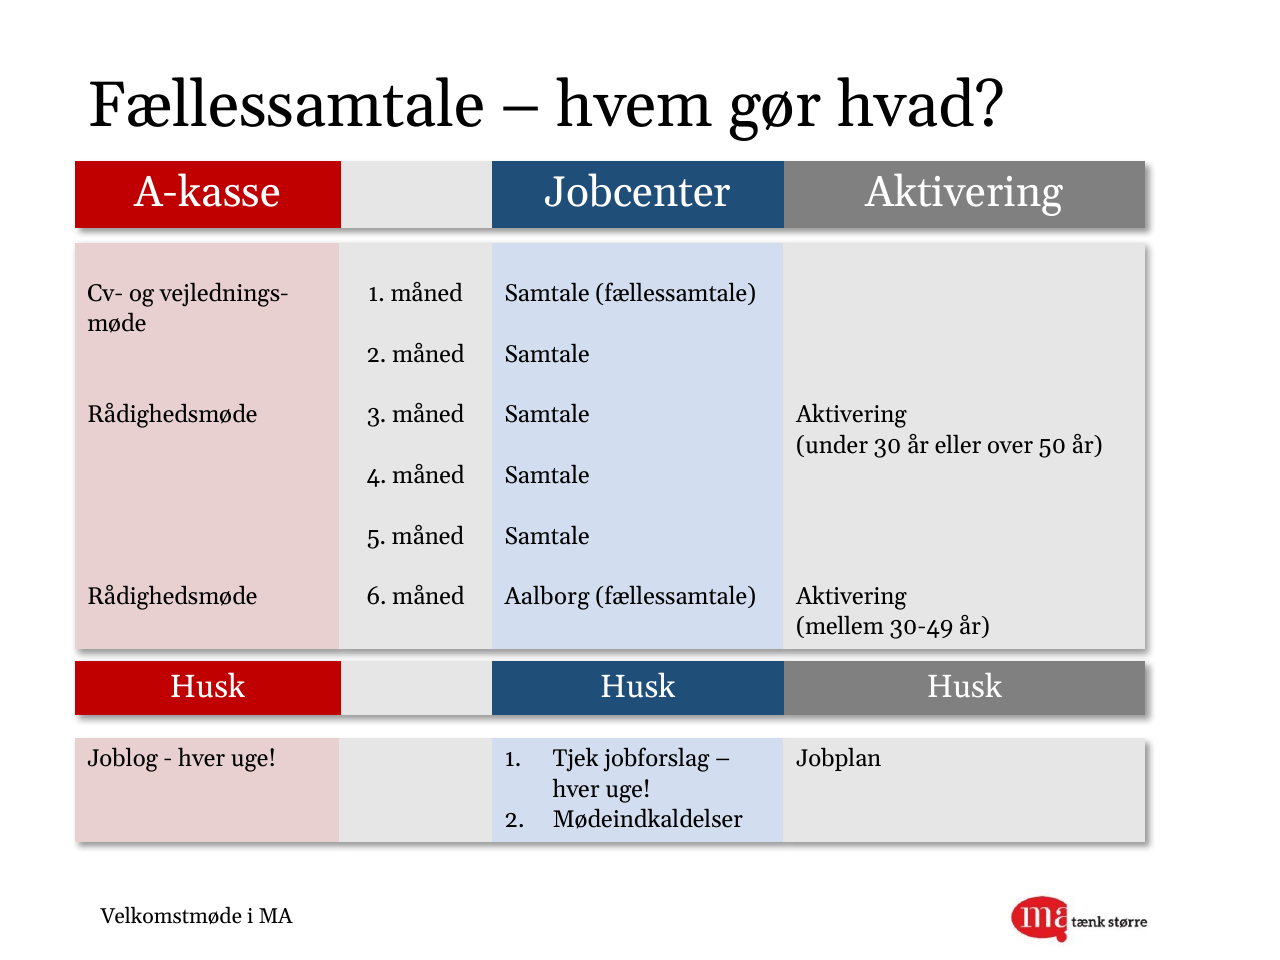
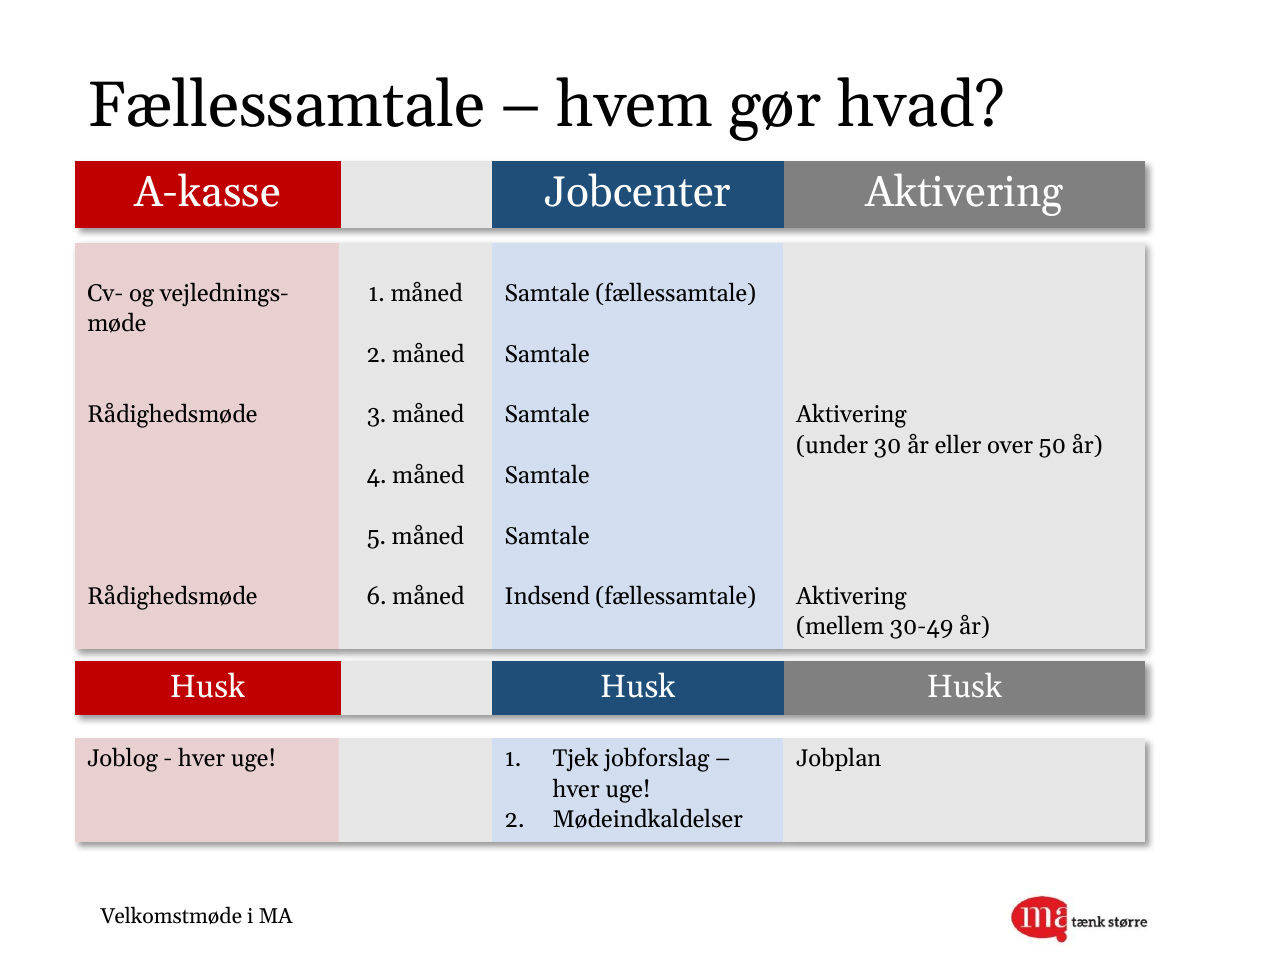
Aalborg: Aalborg -> Indsend (547, 597)
